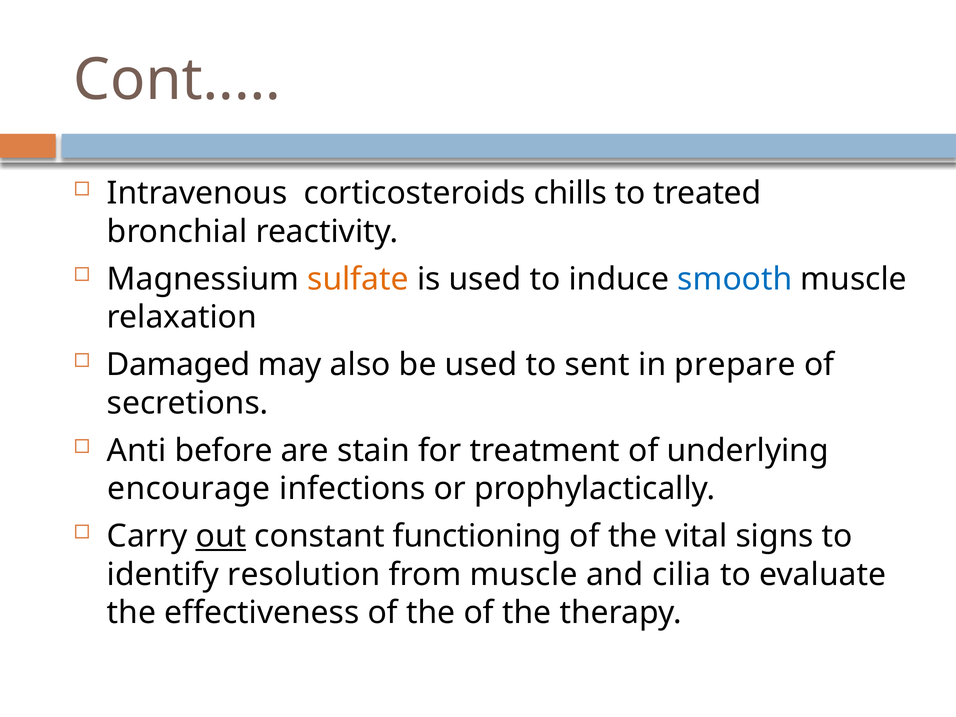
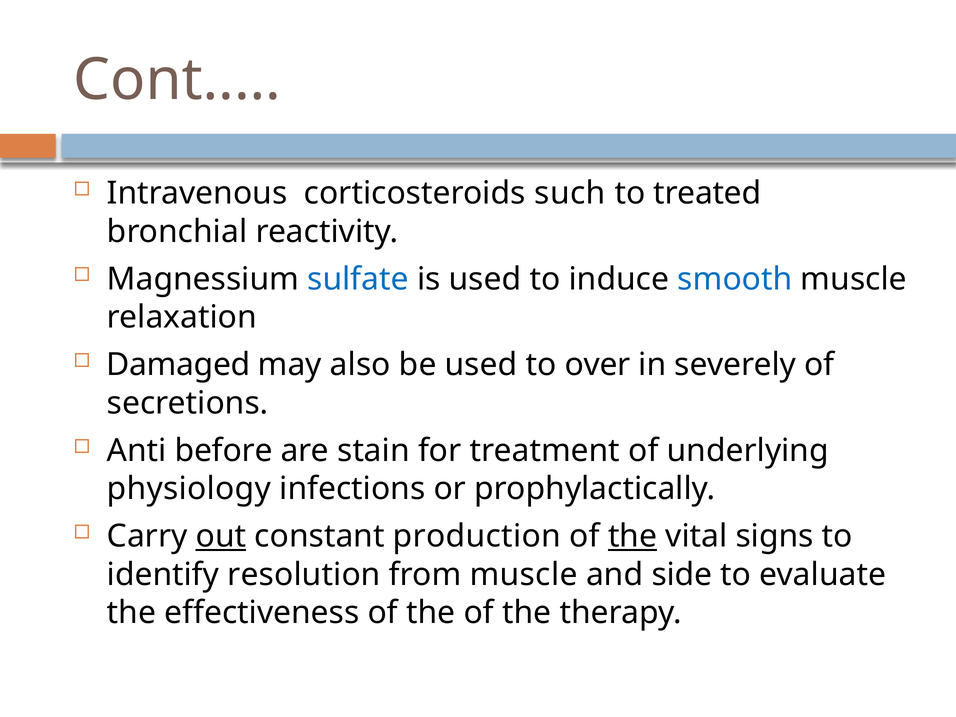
chills: chills -> such (570, 193)
sulfate colour: orange -> blue (358, 279)
sent: sent -> over (597, 365)
prepare: prepare -> severely (735, 365)
encourage: encourage -> physiology (189, 489)
functioning: functioning -> production (477, 536)
the underline: none -> present (633, 536)
cilia: cilia -> side (682, 575)
